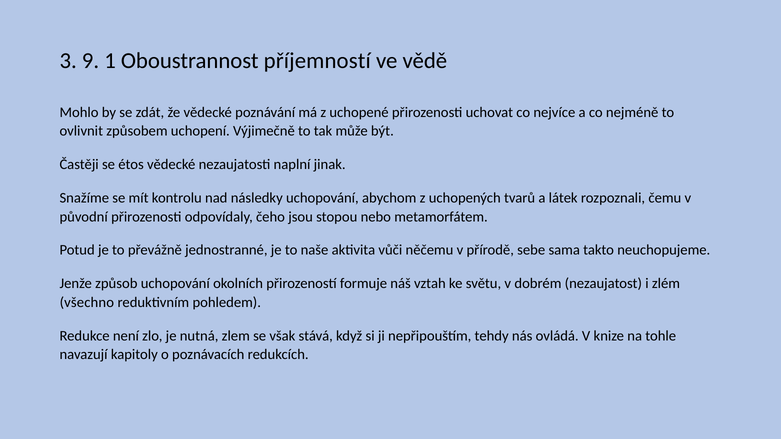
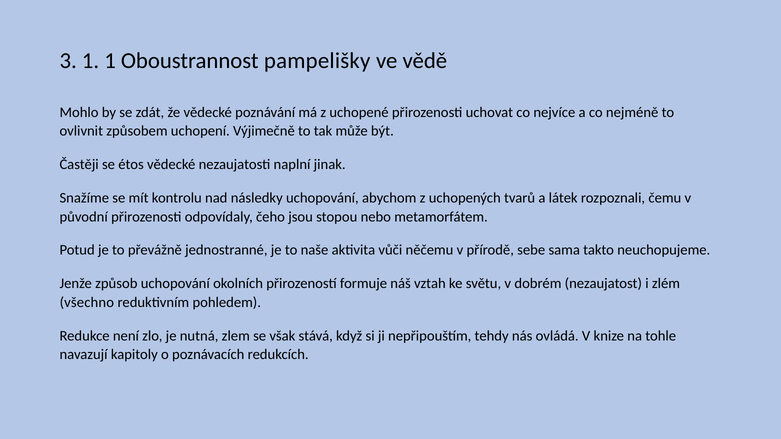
3 9: 9 -> 1 (91, 61)
příjemností: příjemností -> pampelišky (317, 61)
